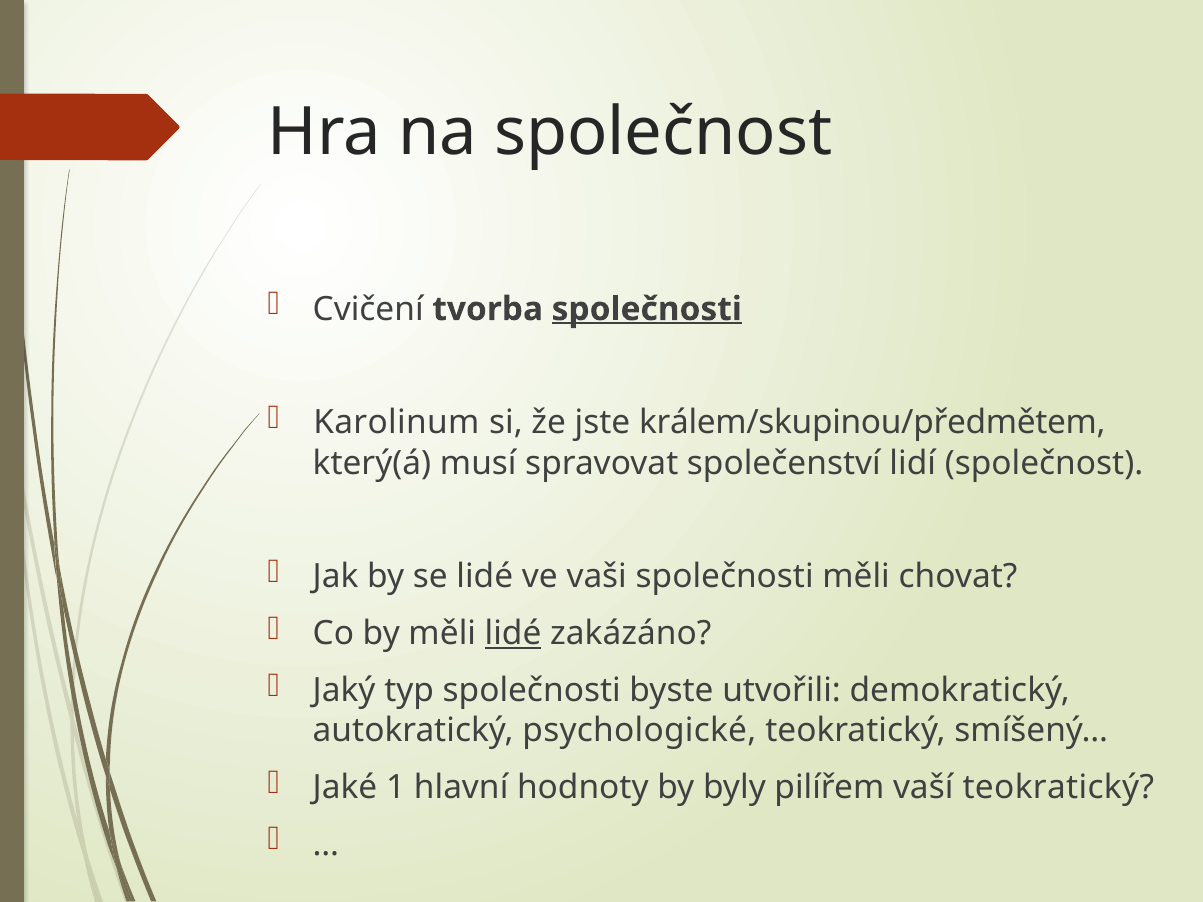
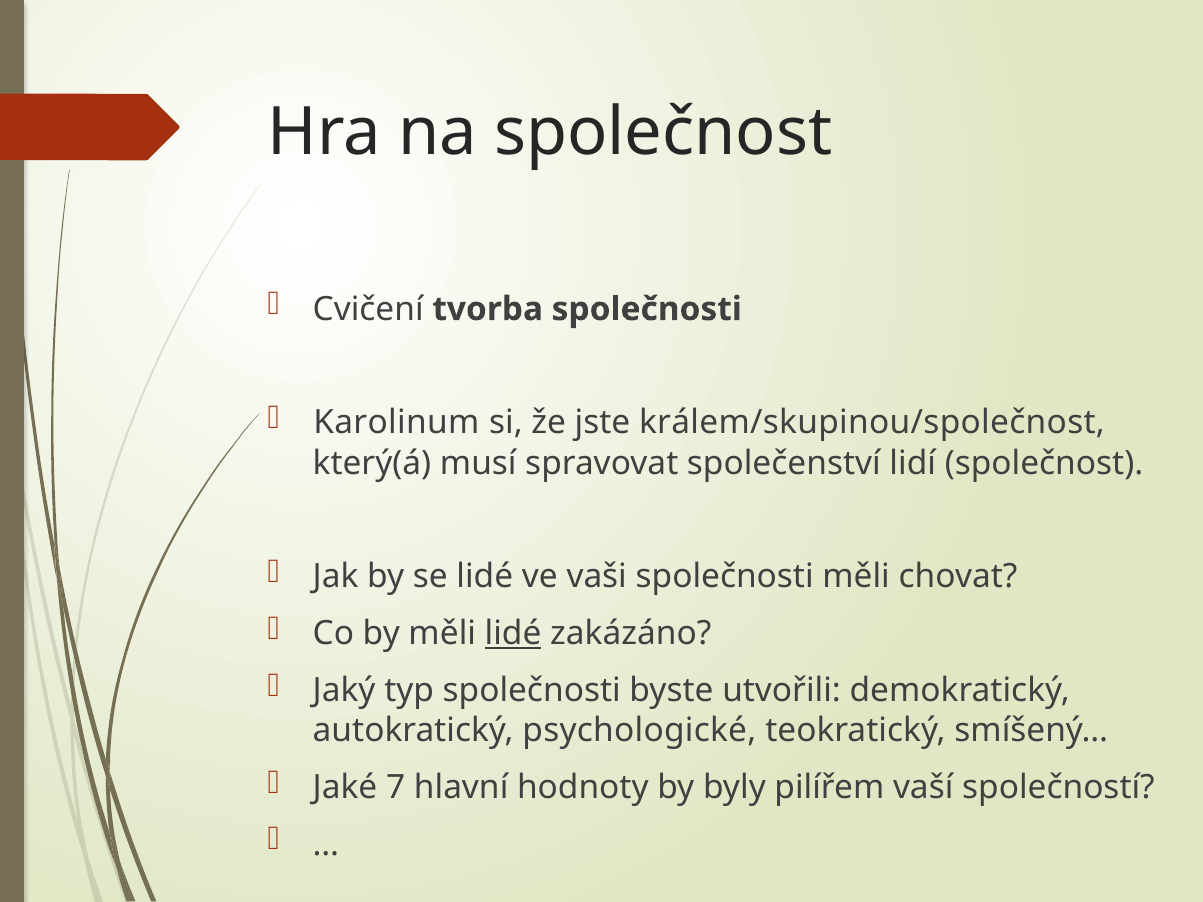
společnosti underline: present -> none (647, 309)
králem/skupinou/předmětem: králem/skupinou/předmětem -> králem/skupinou/společnost (872, 423)
1: 1 -> 7 (396, 788)
vaší teokratický: teokratický -> společností (1058, 788)
